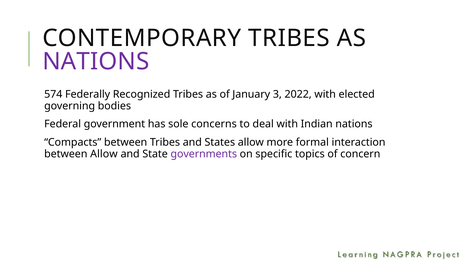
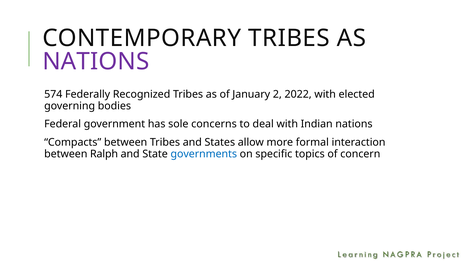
3: 3 -> 2 (277, 94)
between Allow: Allow -> Ralph (104, 154)
governments colour: purple -> blue (204, 154)
